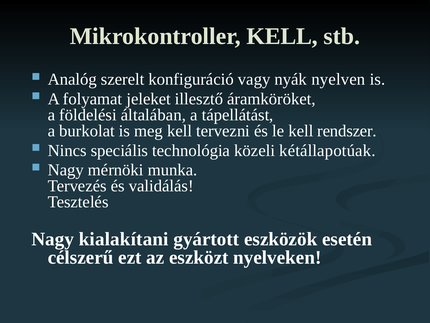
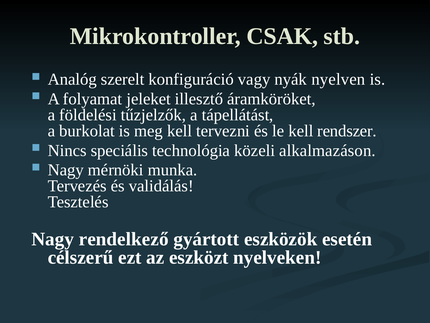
Mikrokontroller KELL: KELL -> CSAK (282, 36)
általában: általában -> tűzjelzők (153, 115)
kétállapotúak: kétállapotúak -> alkalmazáson (327, 150)
kialakítani: kialakítani -> rendelkező (124, 239)
